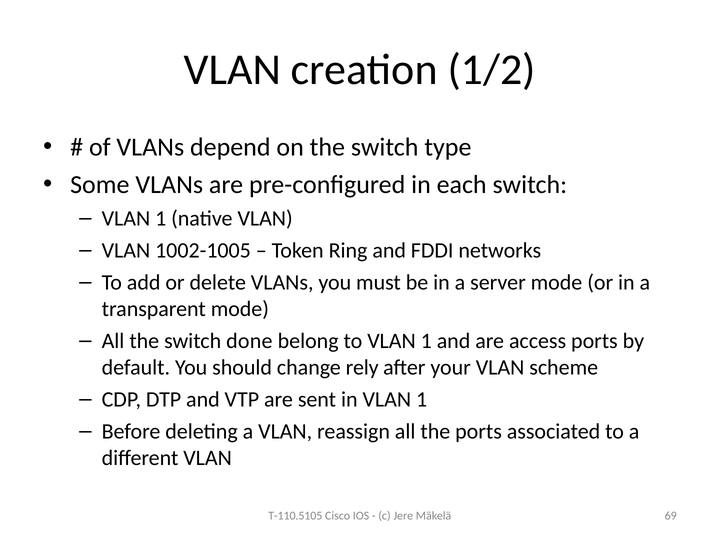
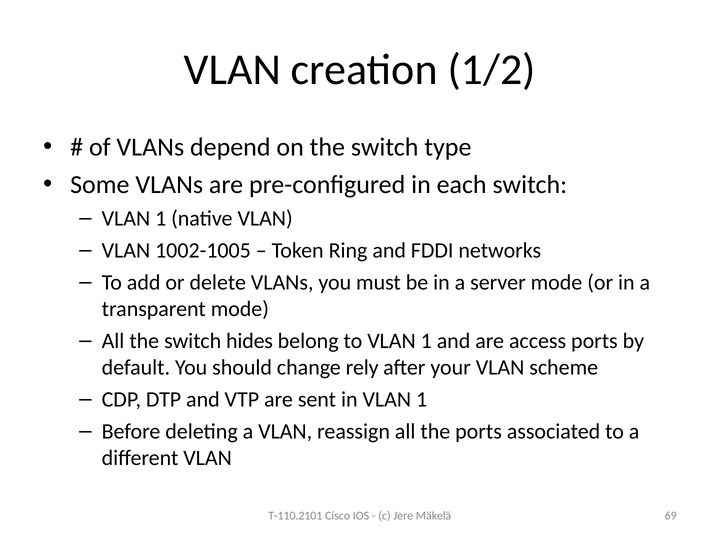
done: done -> hides (250, 341)
T-110.5105: T-110.5105 -> T-110.2101 (295, 516)
